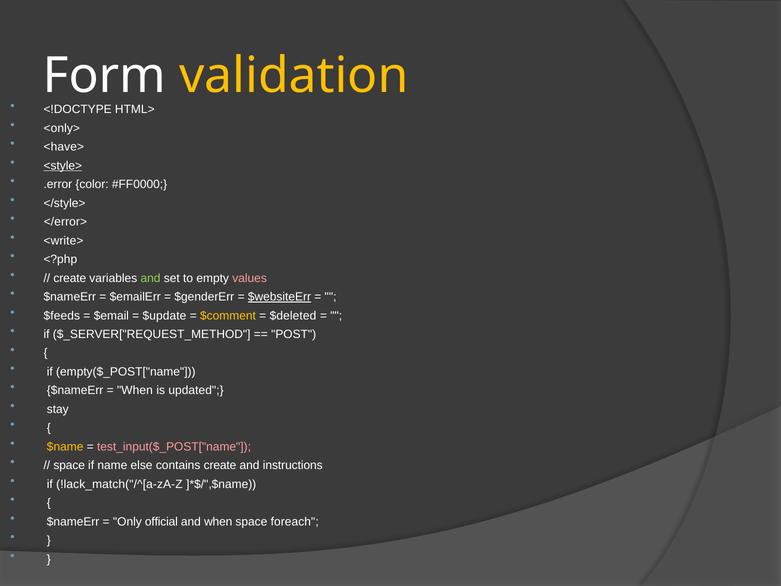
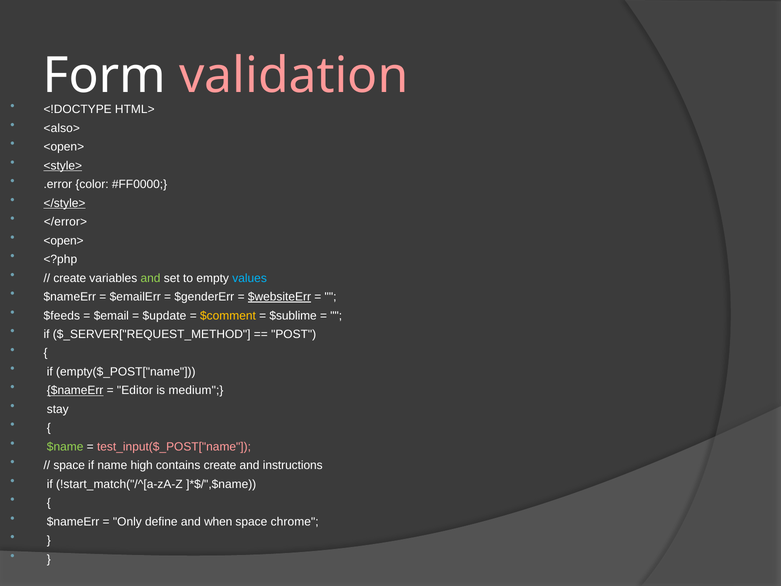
validation colour: yellow -> pink (294, 76)
<only>: <only> -> <also> (62, 128)
<have>: <have> -> <open> (64, 147)
</style> underline: none -> present (64, 203)
<write>: <write> -> <open> (64, 241)
values colour: pink -> light blue (250, 278)
$deleted: $deleted -> $sublime (293, 315)
$nameErr underline: none -> present (75, 390)
When: When -> Editor (135, 390)
updated: updated -> medium (196, 390)
$name colour: yellow -> light green (65, 447)
else: else -> high (142, 465)
!lack_match("/^[a-zA-Z: !lack_match("/^[a-zA-Z -> !start_match("/^[a-zA-Z (119, 484)
official: official -> define (161, 521)
foreach: foreach -> chrome (295, 521)
